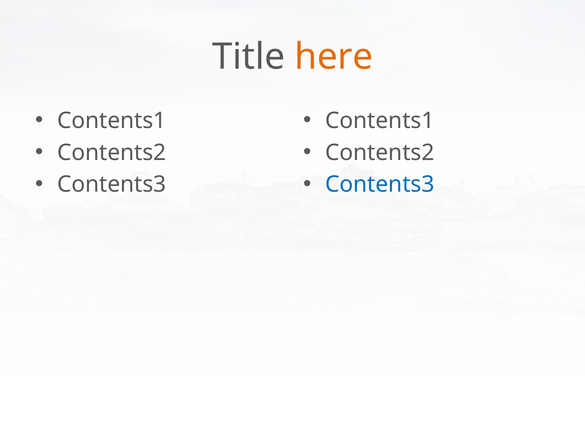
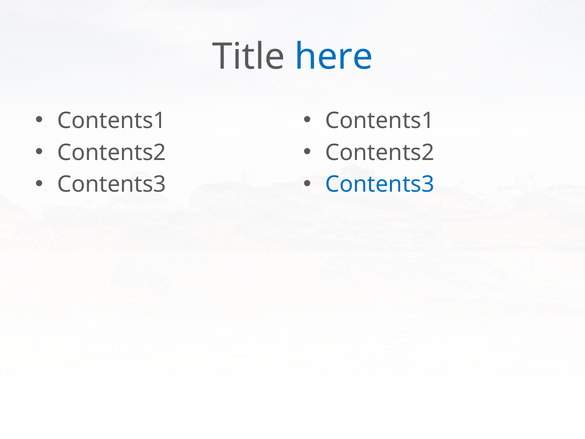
here colour: orange -> blue (334, 57)
